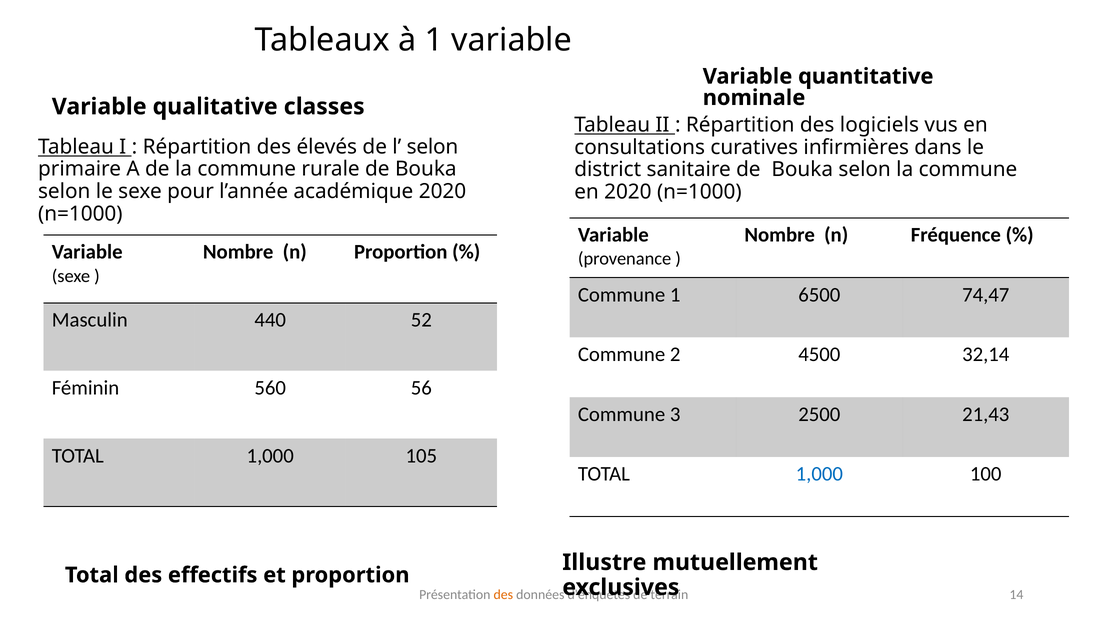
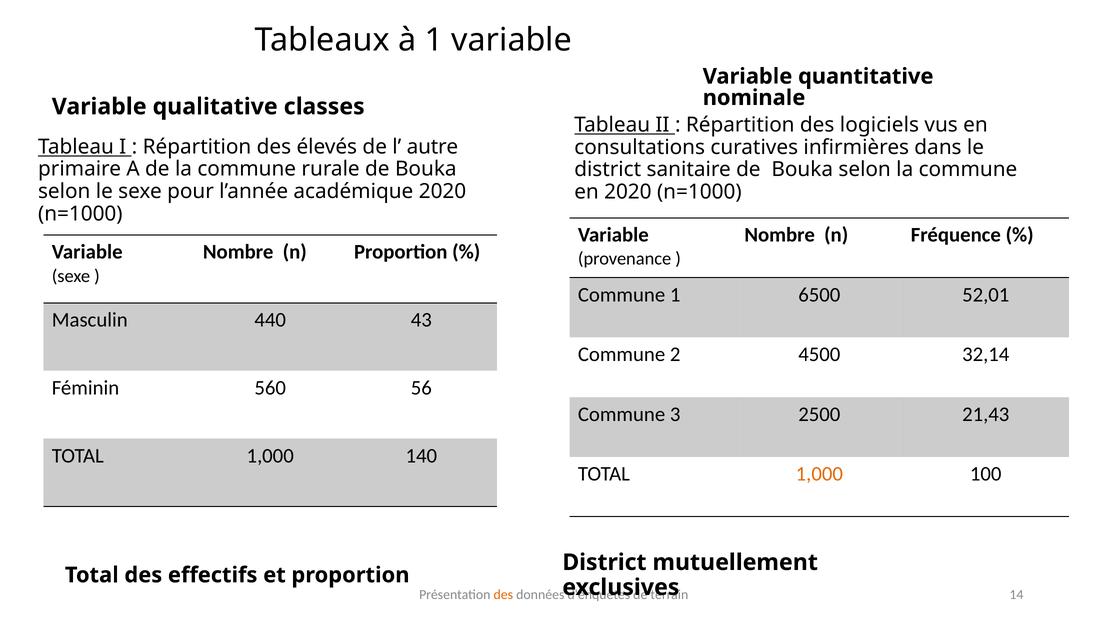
l selon: selon -> autre (432, 147)
74,47: 74,47 -> 52,01 (986, 295)
52: 52 -> 43 (421, 320)
105: 105 -> 140 (421, 456)
1,000 colour: blue -> orange (819, 474)
Illustre: Illustre -> District (604, 563)
